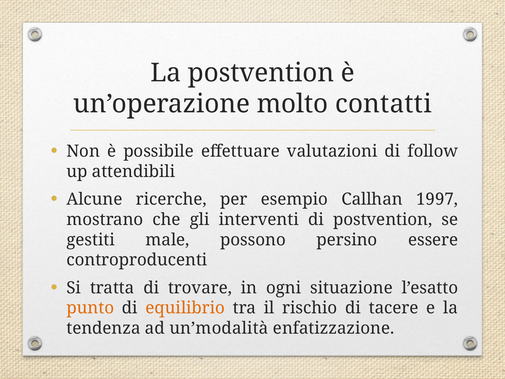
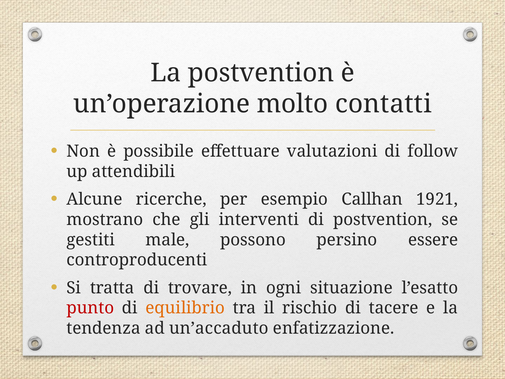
1997: 1997 -> 1921 (437, 199)
punto colour: orange -> red (90, 308)
un’modalità: un’modalità -> un’accaduto (219, 328)
